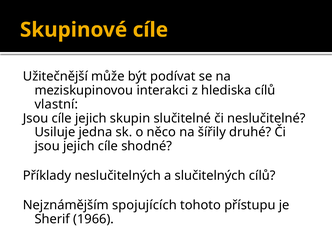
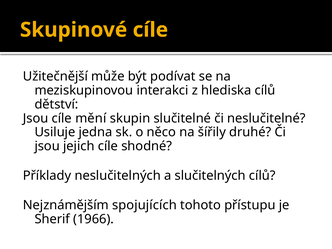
vlastní: vlastní -> dětství (56, 104)
cíle jejich: jejich -> mění (91, 118)
